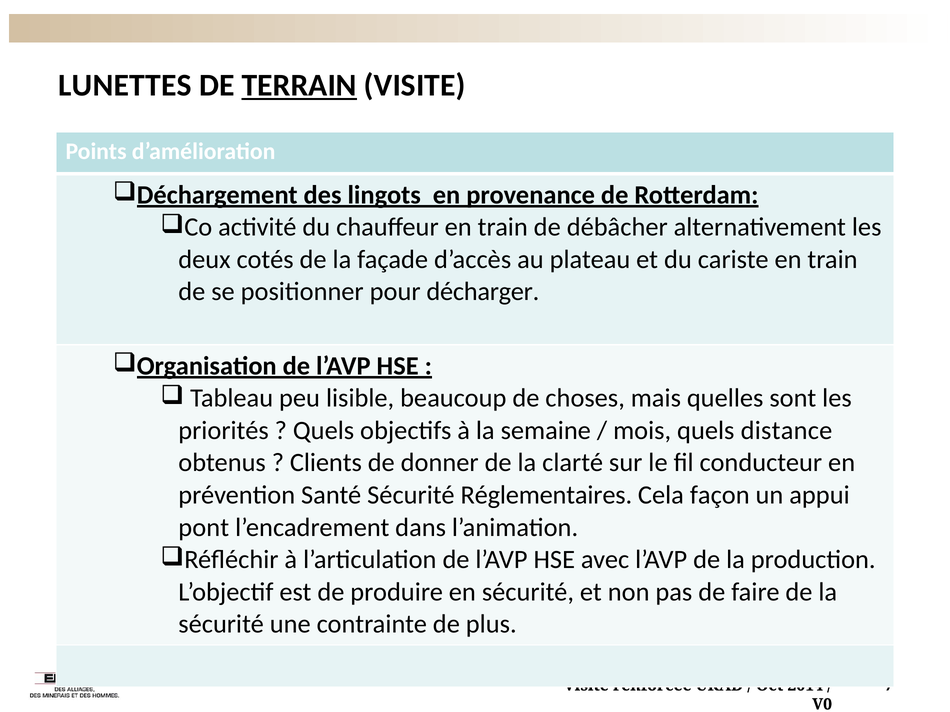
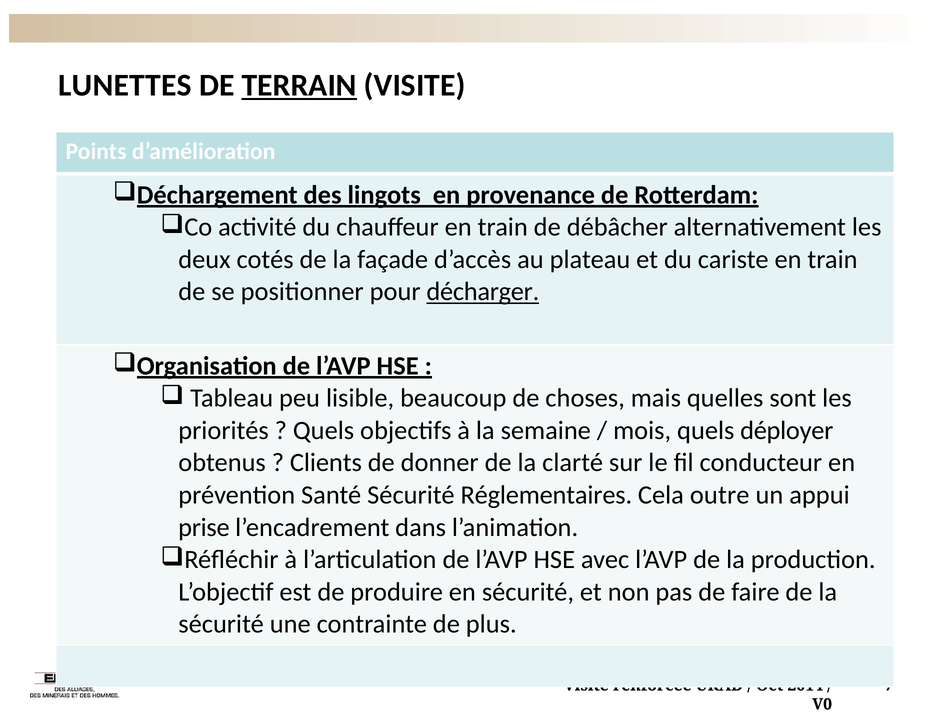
décharger underline: none -> present (483, 292)
distance: distance -> déployer (787, 431)
façon: façon -> outre (720, 495)
pont: pont -> prise (204, 528)
